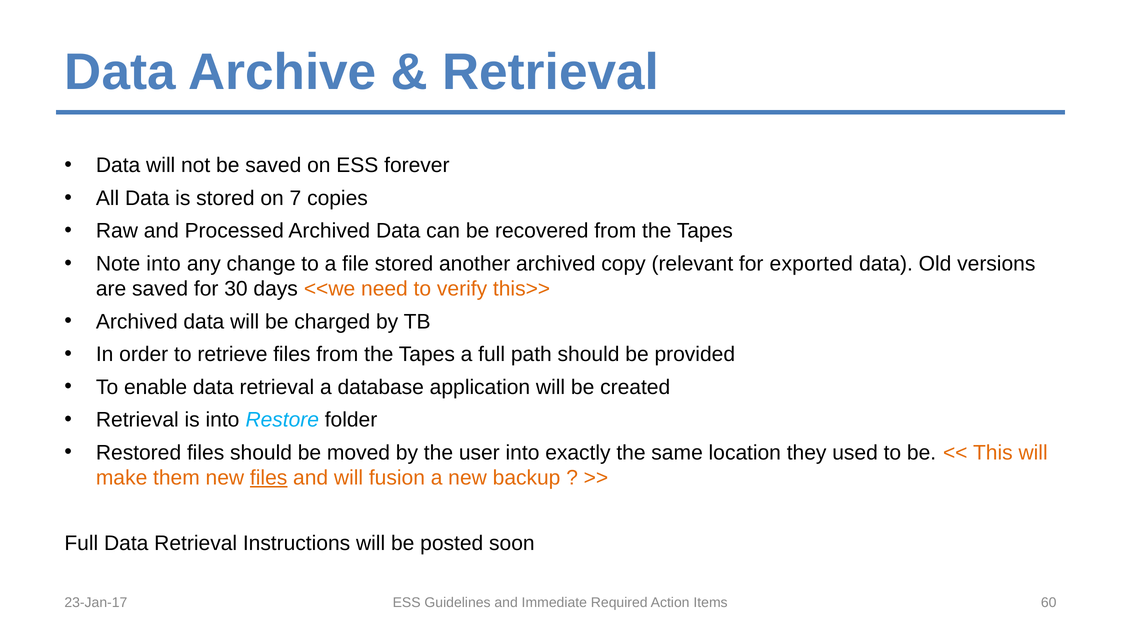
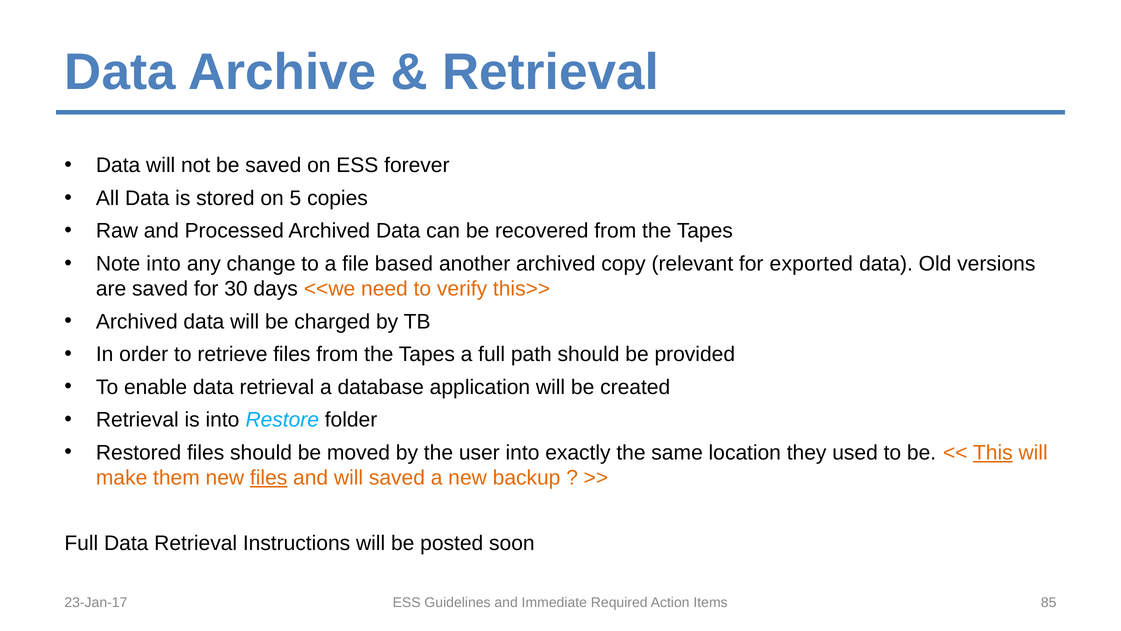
7: 7 -> 5 (295, 198)
file stored: stored -> based (404, 264)
This underline: none -> present (993, 452)
will fusion: fusion -> saved (397, 477)
60: 60 -> 85 (1049, 602)
